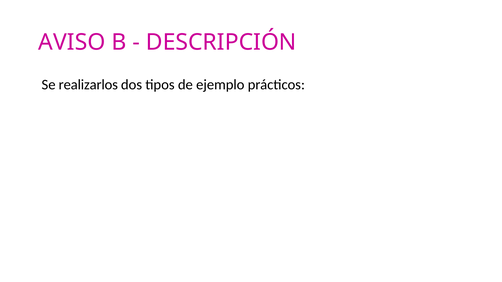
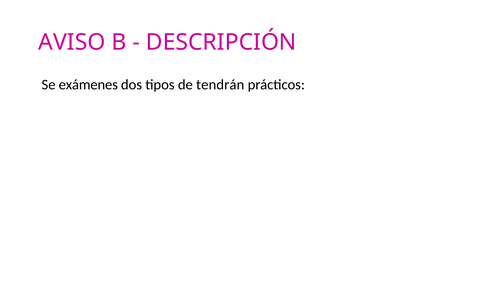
realizarlos: realizarlos -> exámenes (88, 85)
ejemplo: ejemplo -> tendrán (220, 85)
